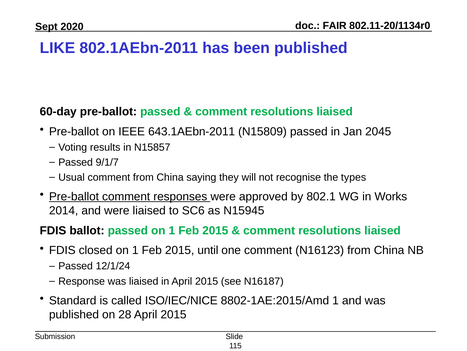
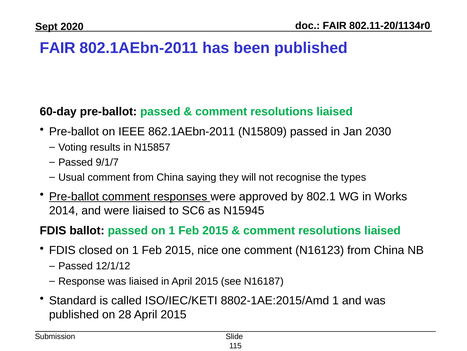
LIKE: LIKE -> FAIR (58, 48)
643.1AEbn-2011: 643.1AEbn-2011 -> 862.1AEbn-2011 (192, 131)
2045: 2045 -> 2030 (378, 131)
until: until -> nice (208, 250)
12/1/24: 12/1/24 -> 12/1/12 (113, 266)
ISO/IEC/NICE: ISO/IEC/NICE -> ISO/IEC/KETI (181, 300)
